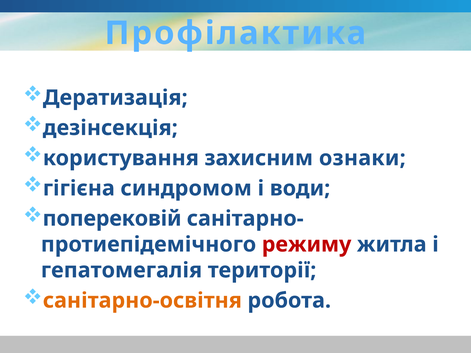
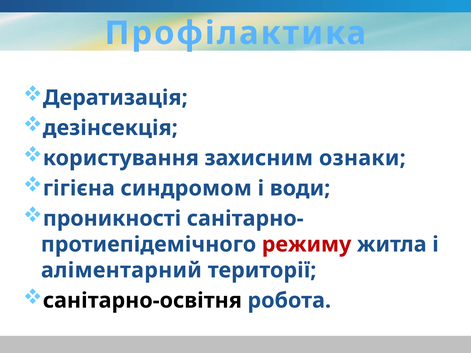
поперековій: поперековій -> проникності (112, 219)
гепатомегалія: гепатомегалія -> аліментарний (121, 270)
санітарно-освітня colour: orange -> black (142, 301)
